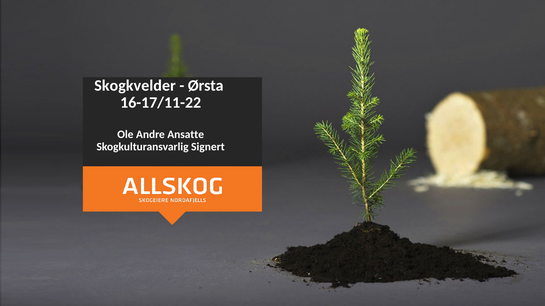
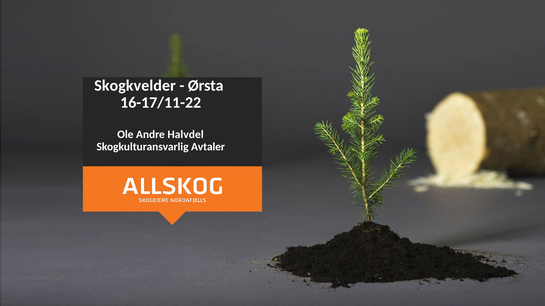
Ansatte: Ansatte -> Halvdel (186, 135)
Signert: Signert -> Avtaler (208, 147)
